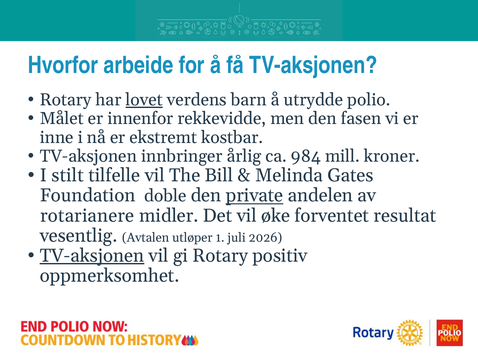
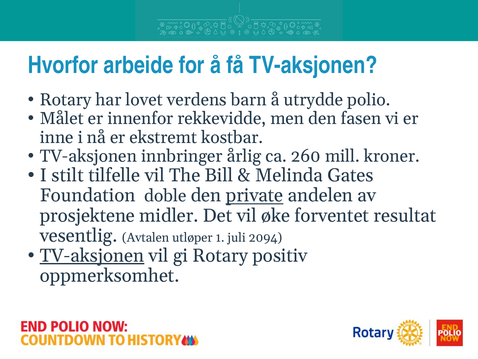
lovet underline: present -> none (144, 100)
984: 984 -> 260 (306, 156)
rotarianere: rotarianere -> prosjektene (87, 215)
2026: 2026 -> 2094 (265, 237)
